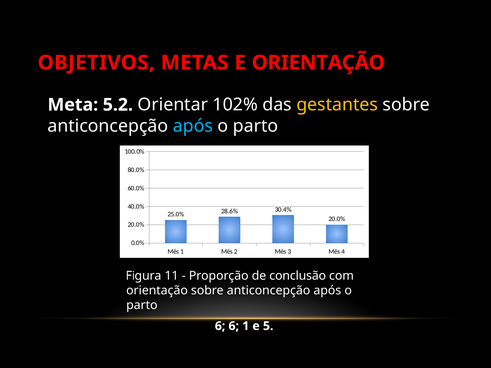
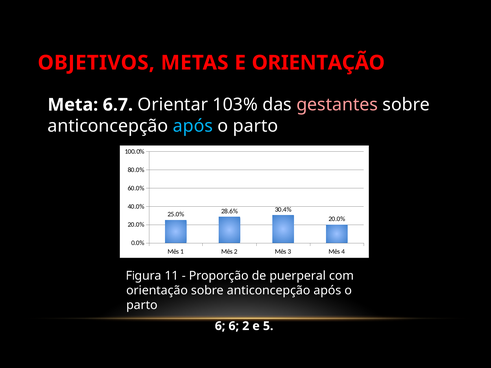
5.2: 5.2 -> 6.7 (118, 105)
102%: 102% -> 103% (235, 105)
gestantes colour: yellow -> pink (337, 105)
conclusão: conclusão -> puerperal (298, 276)
6 1: 1 -> 2 (246, 326)
